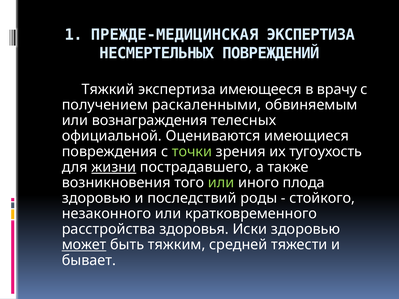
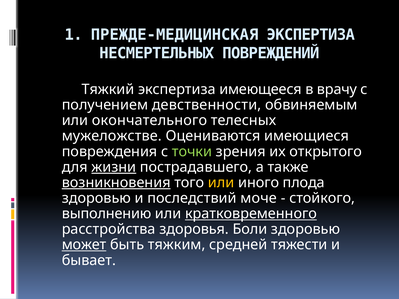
раскаленными: раскаленными -> девственности (207, 105)
вознаграждения: вознаграждения -> окончательного (149, 121)
официальной: официальной -> мужеложстве (112, 136)
тугоухость: тугоухость -> открытого (326, 152)
возникновения underline: none -> present (116, 183)
или colour: light green -> yellow (221, 183)
роды: роды -> моче (259, 198)
незаконного: незаконного -> выполнению (107, 214)
кратковременного underline: none -> present (251, 214)
Иски: Иски -> Боли (250, 229)
